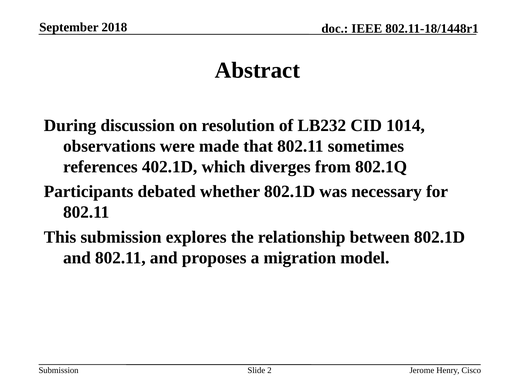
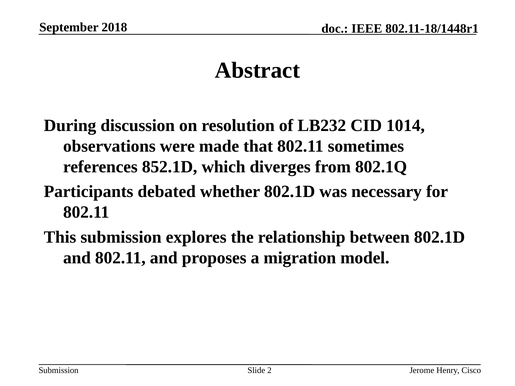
402.1D: 402.1D -> 852.1D (170, 167)
